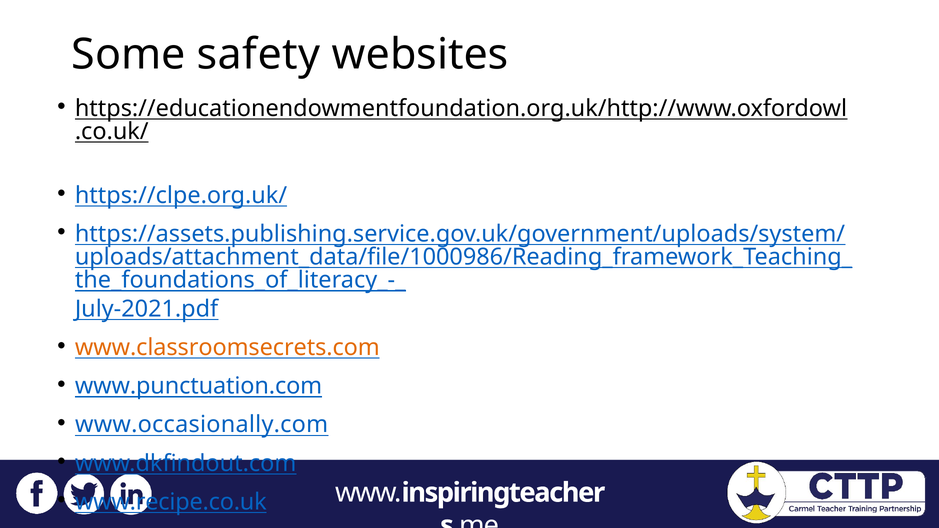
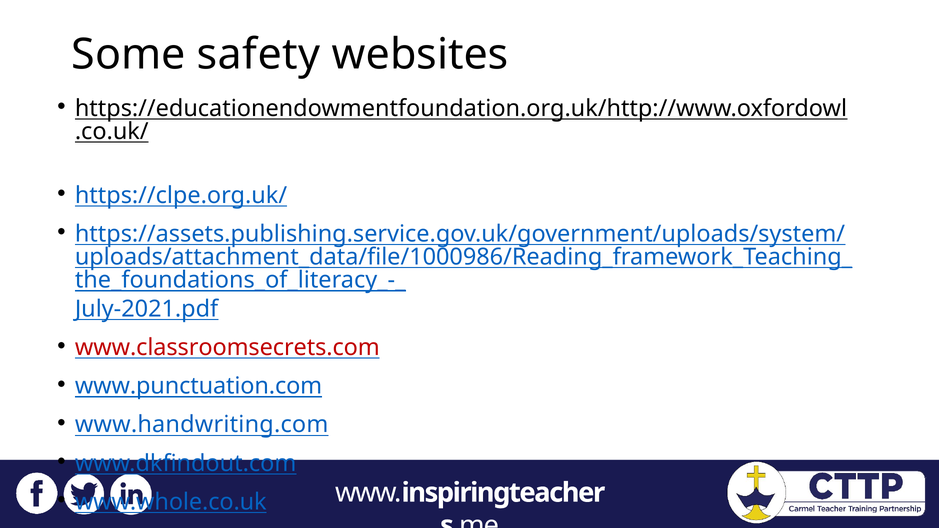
www.classroomsecrets.com colour: orange -> red (227, 348)
www.occasionally.com: www.occasionally.com -> www.handwriting.com (202, 425)
www.recipe.co.uk: www.recipe.co.uk -> www.whole.co.uk (171, 502)
